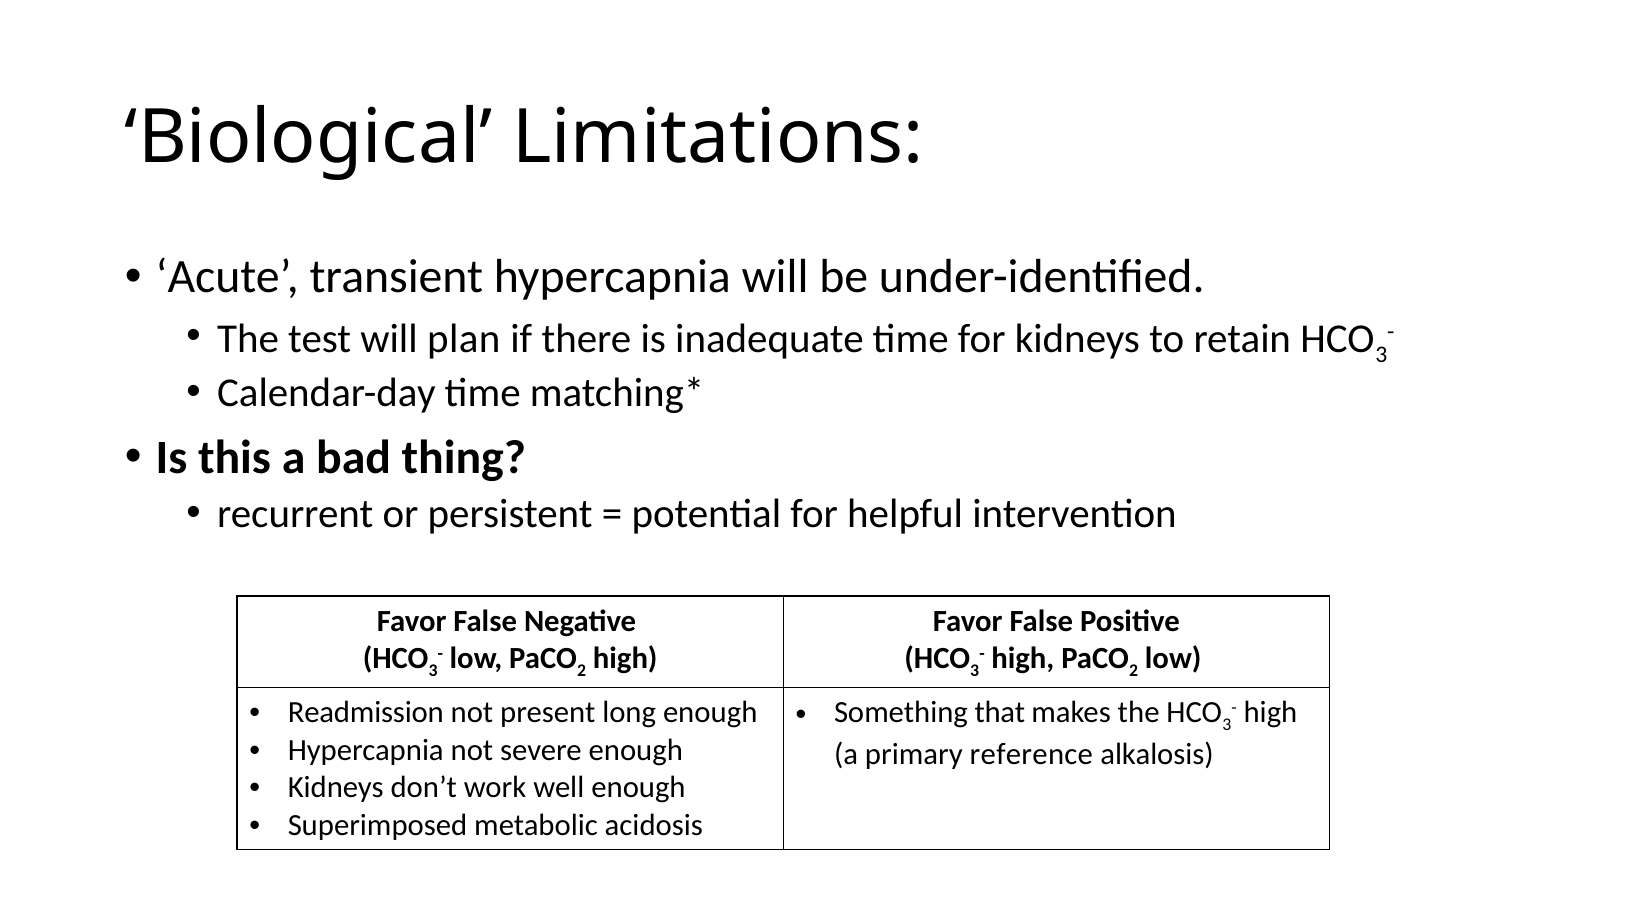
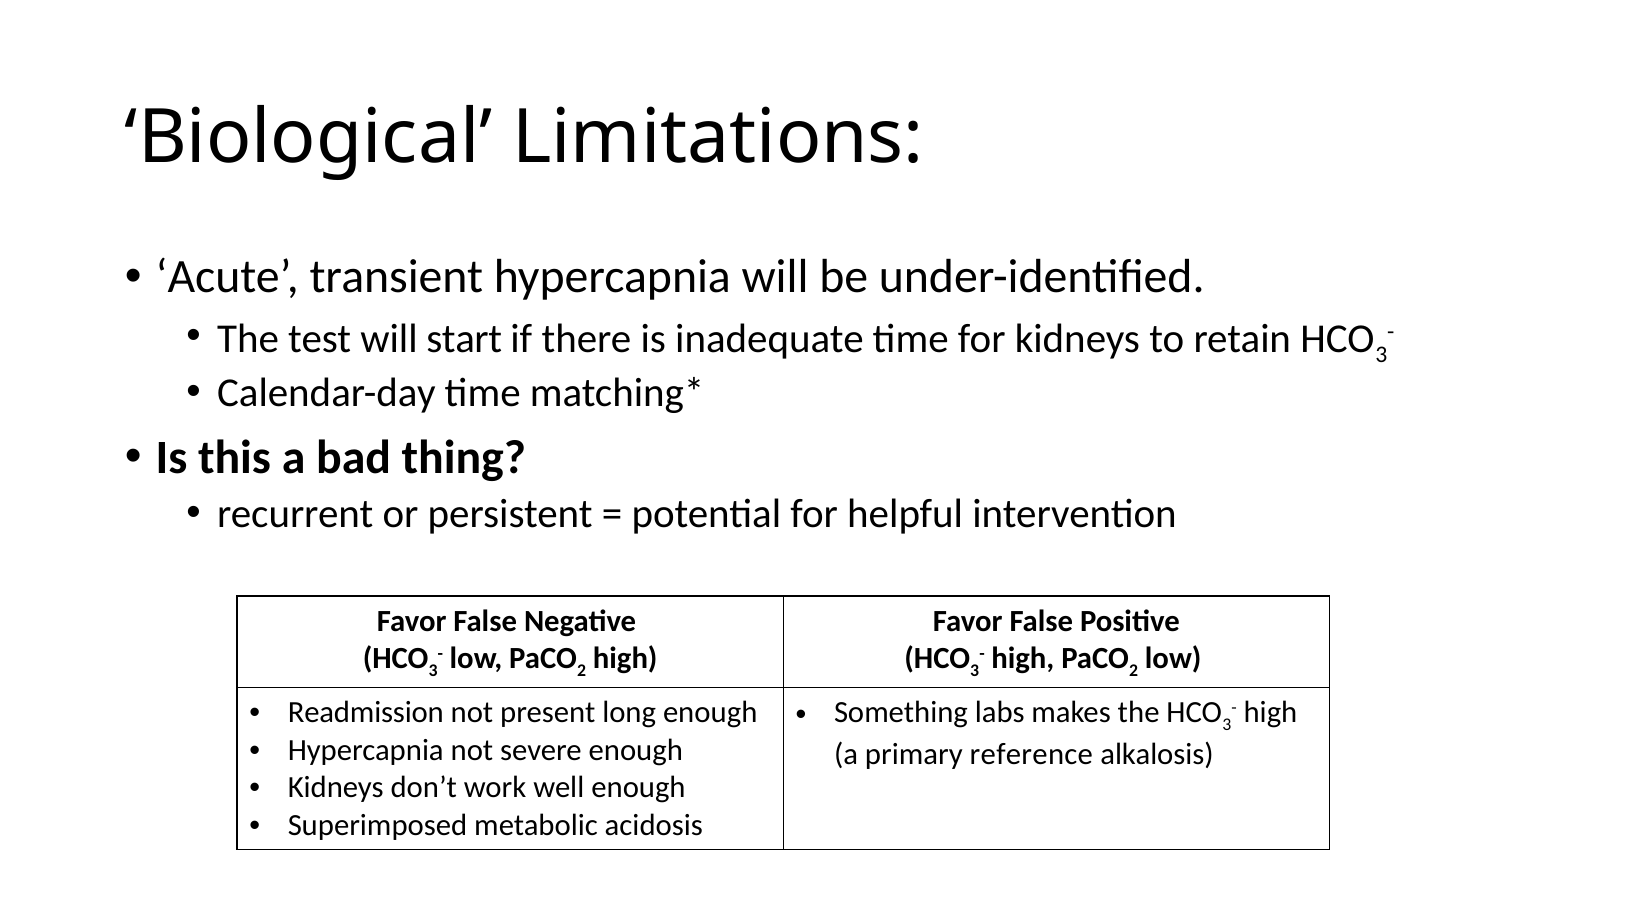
plan: plan -> start (464, 338)
that: that -> labs (1000, 713)
